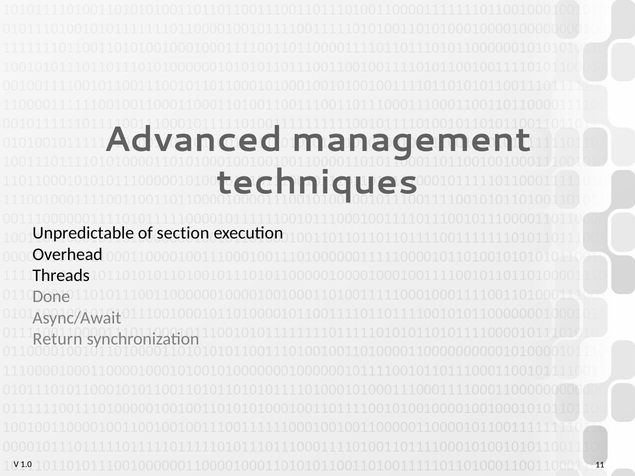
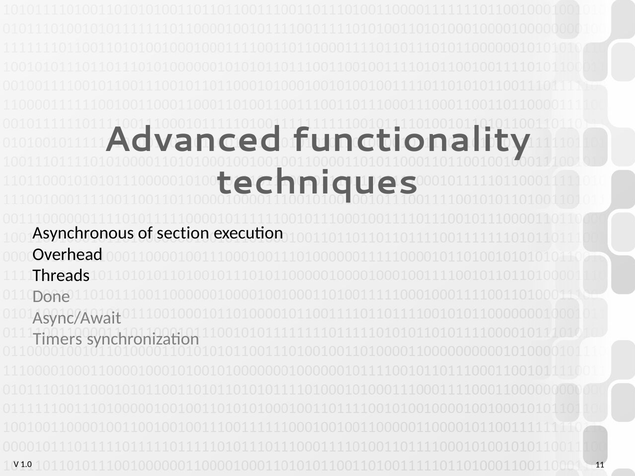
management: management -> functionality (411, 140)
Unpredictable: Unpredictable -> Asynchronous (83, 233)
Return: Return -> Timers (58, 339)
